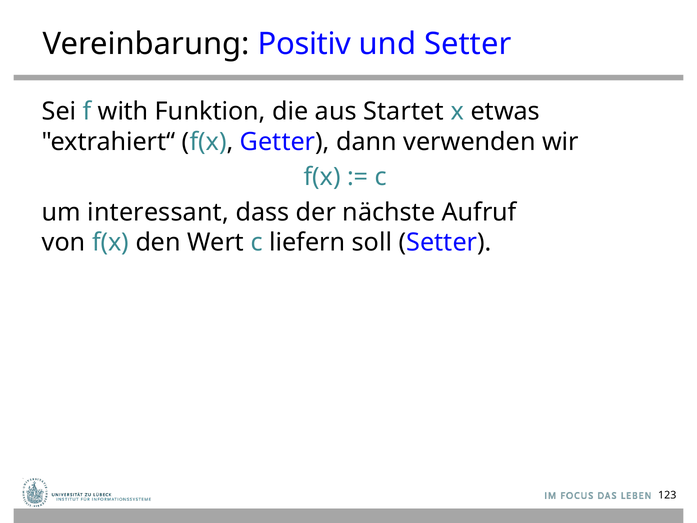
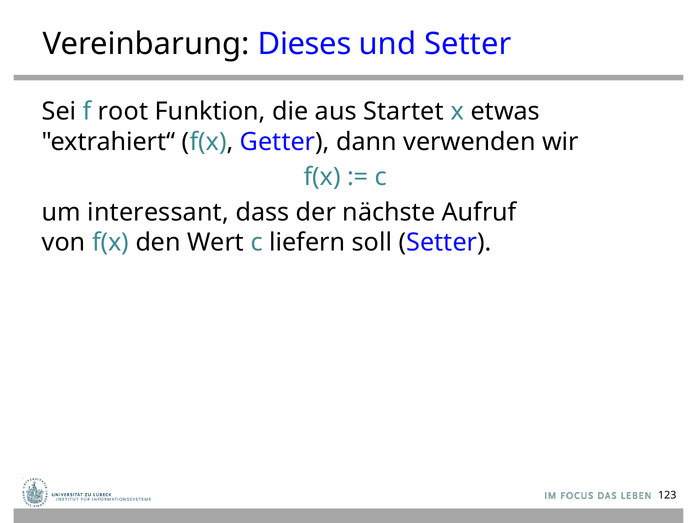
Positiv: Positiv -> Dieses (305, 44)
with: with -> root (123, 112)
